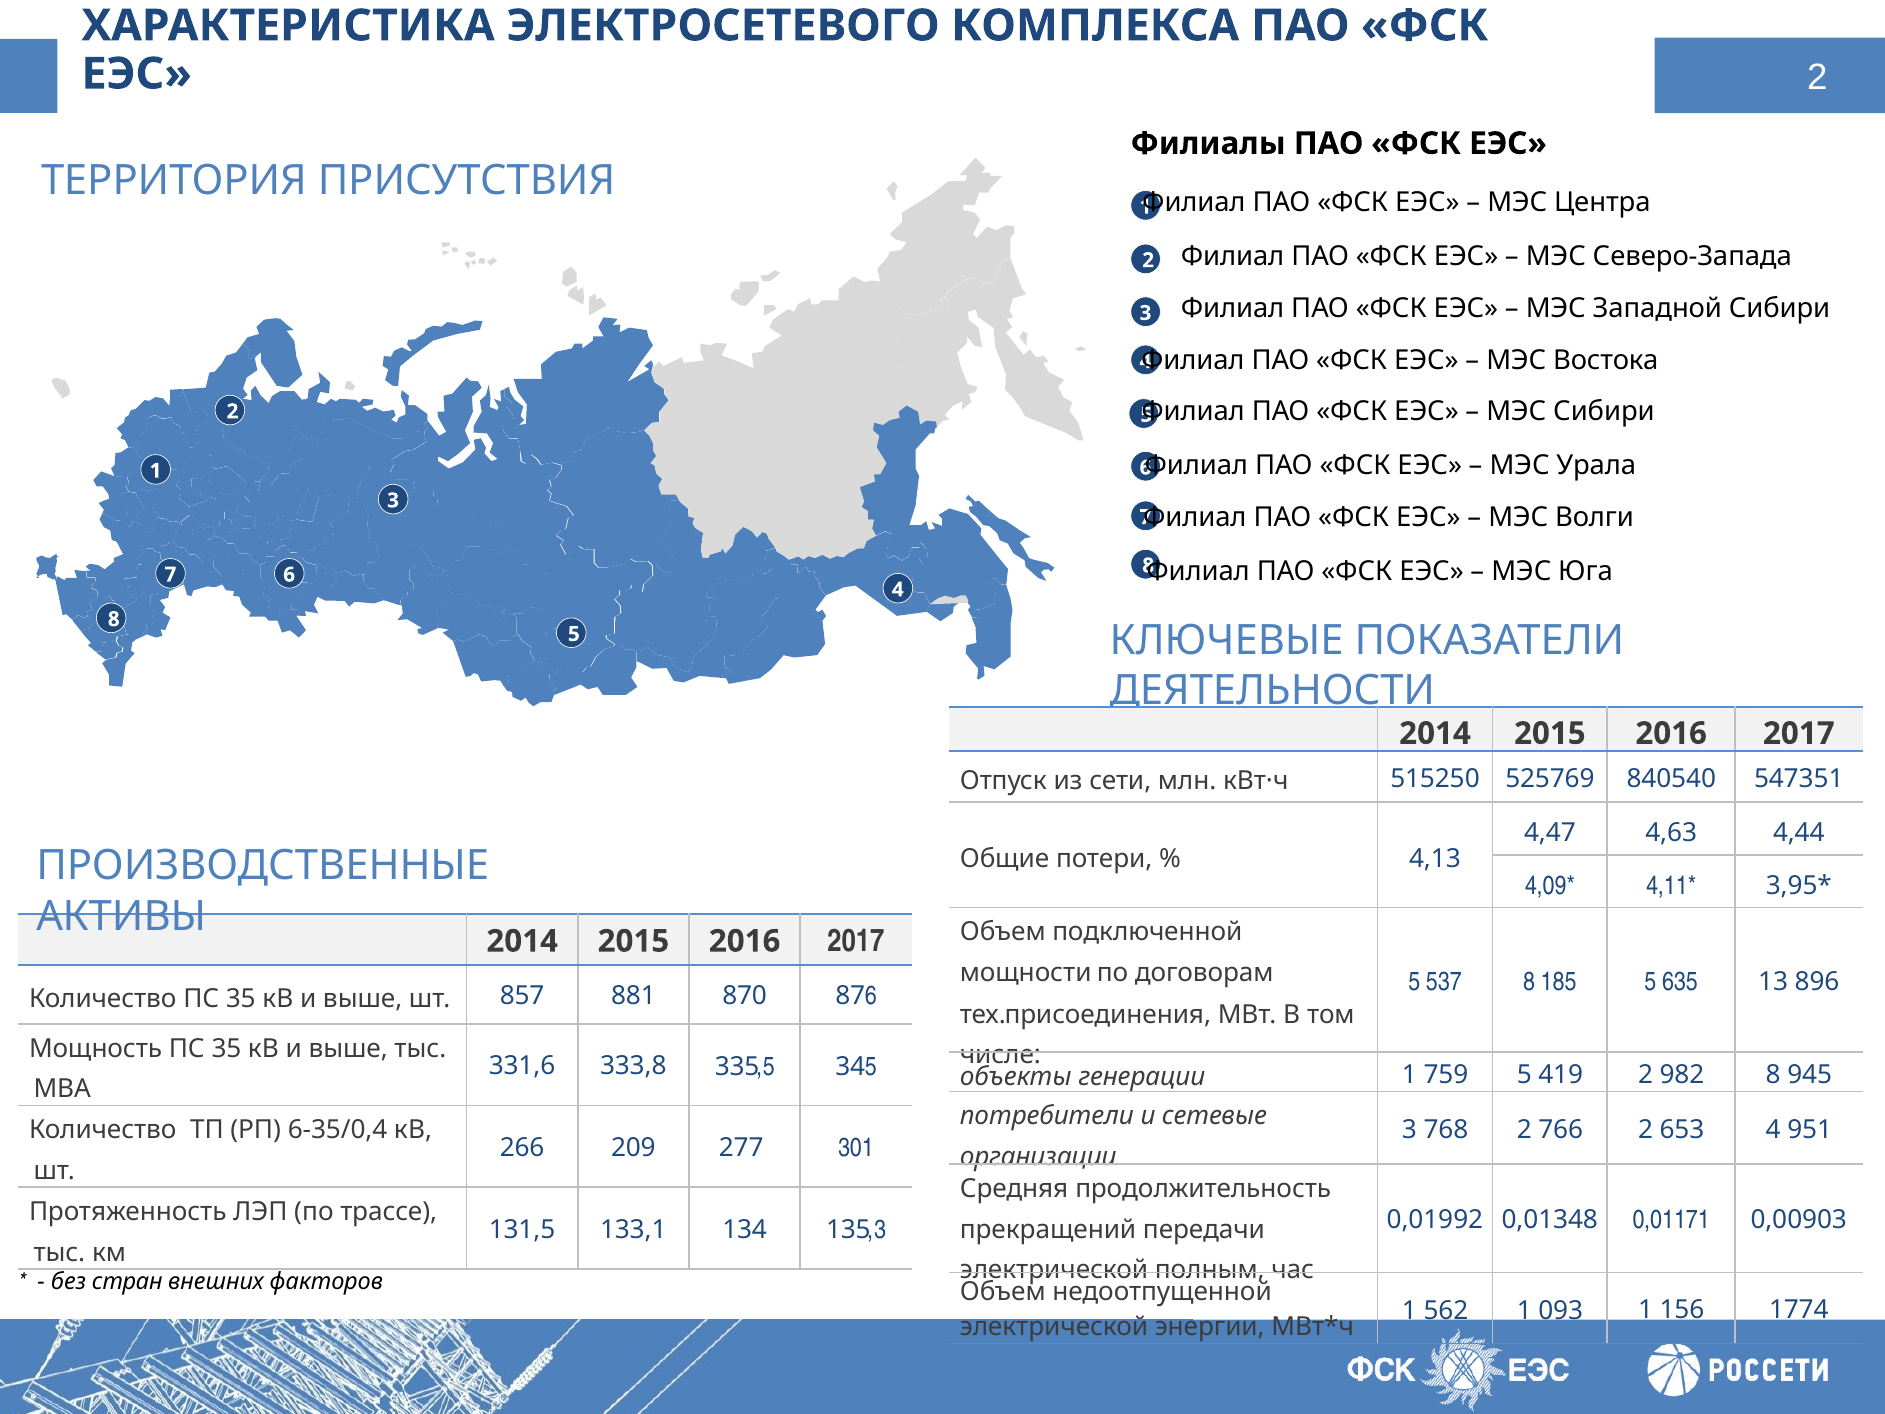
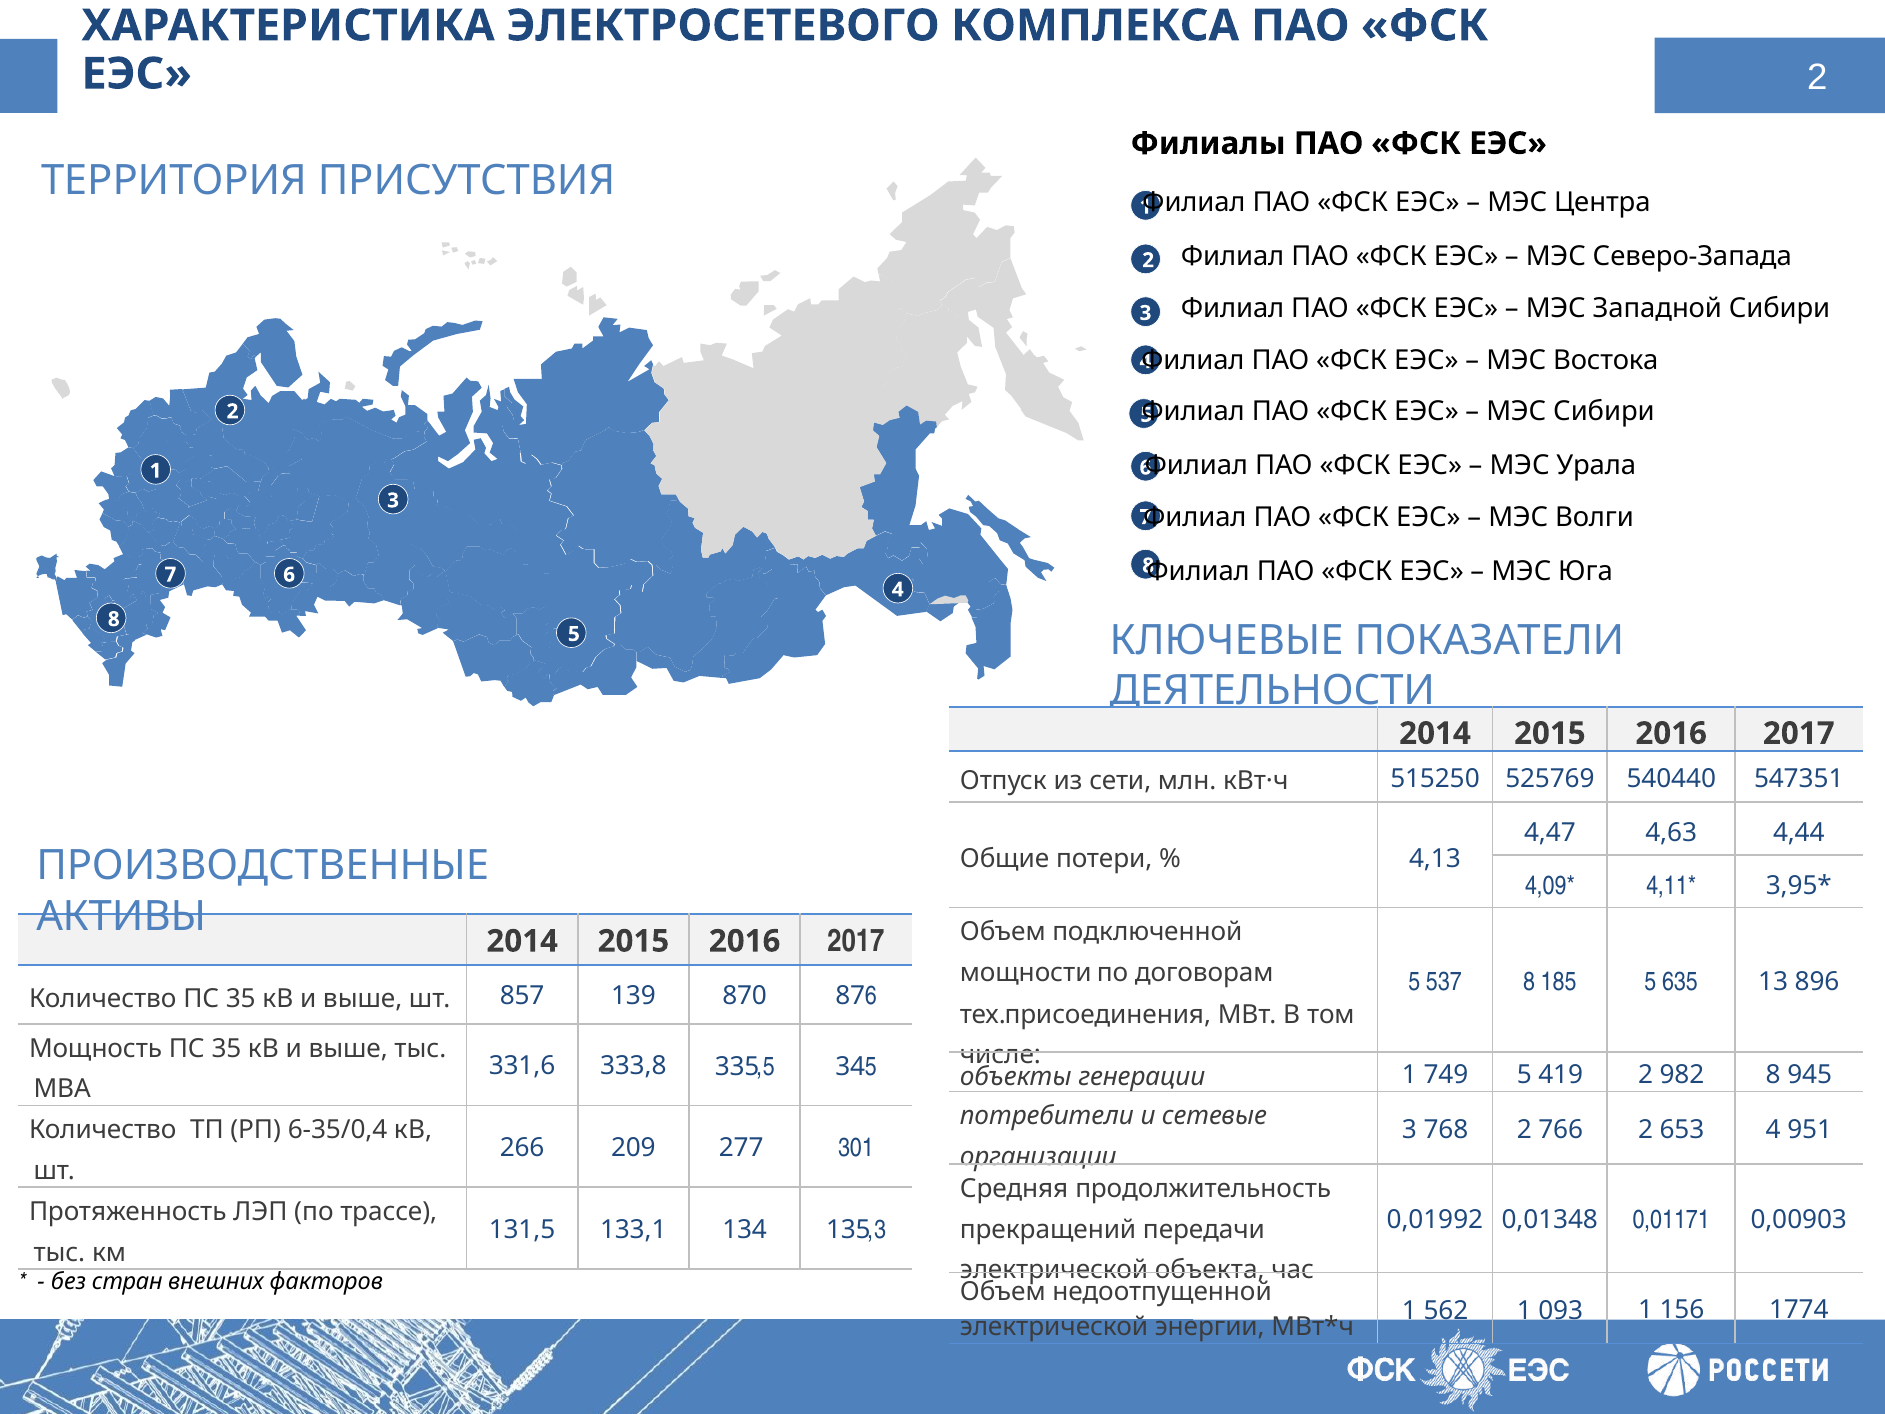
840540: 840540 -> 540440 (1671, 778)
881: 881 -> 139 (633, 996)
759: 759 -> 749 (1446, 1075)
полным: полным -> объекта (1210, 1270)
